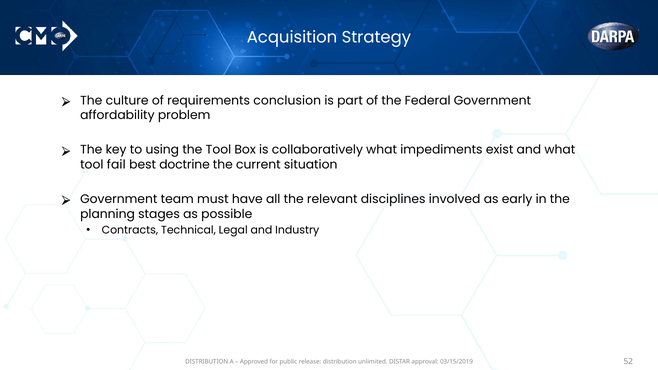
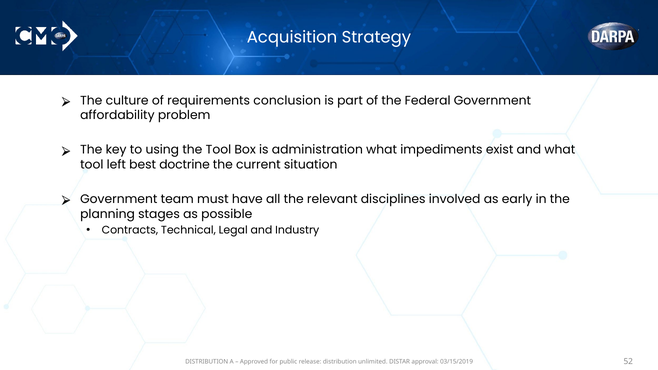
collaboratively: collaboratively -> administration (317, 150)
fail: fail -> left (116, 165)
